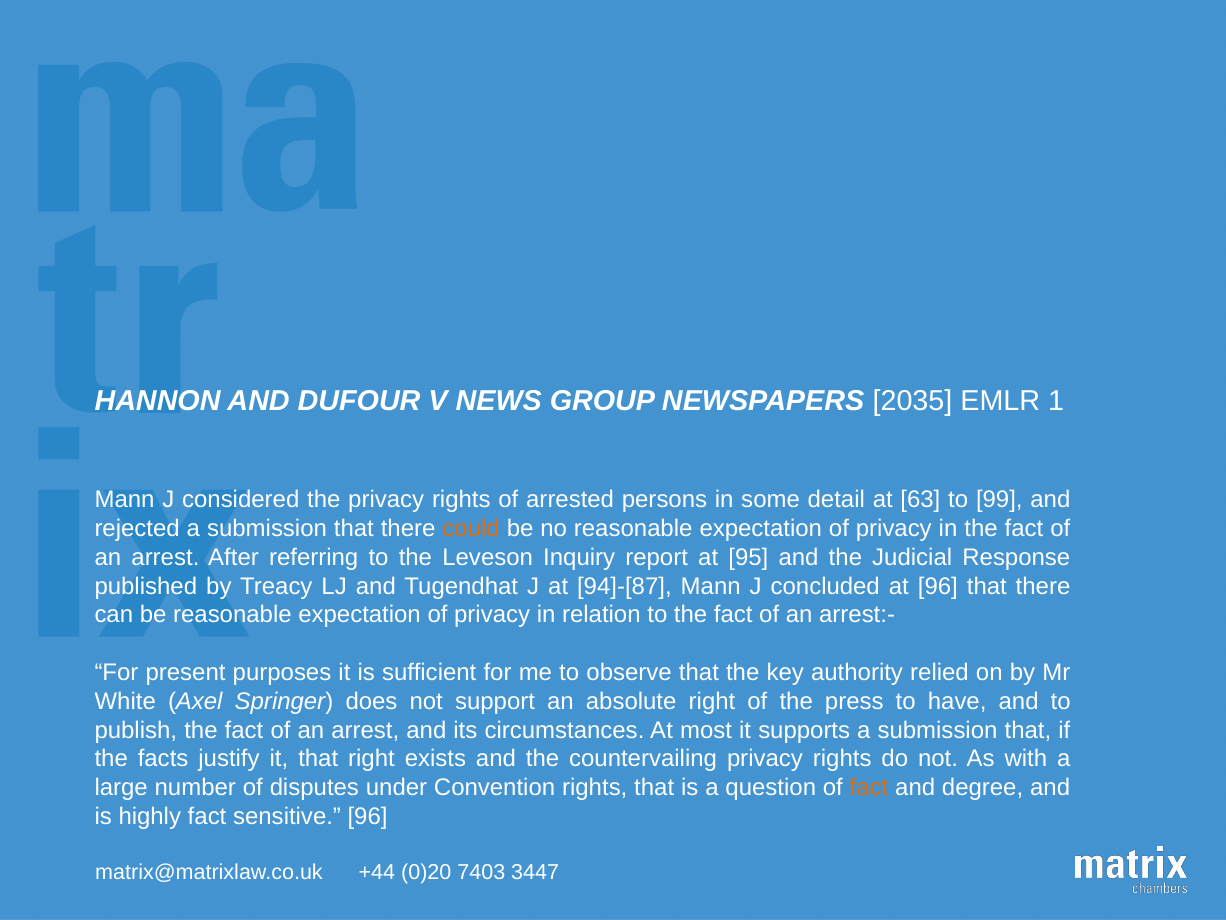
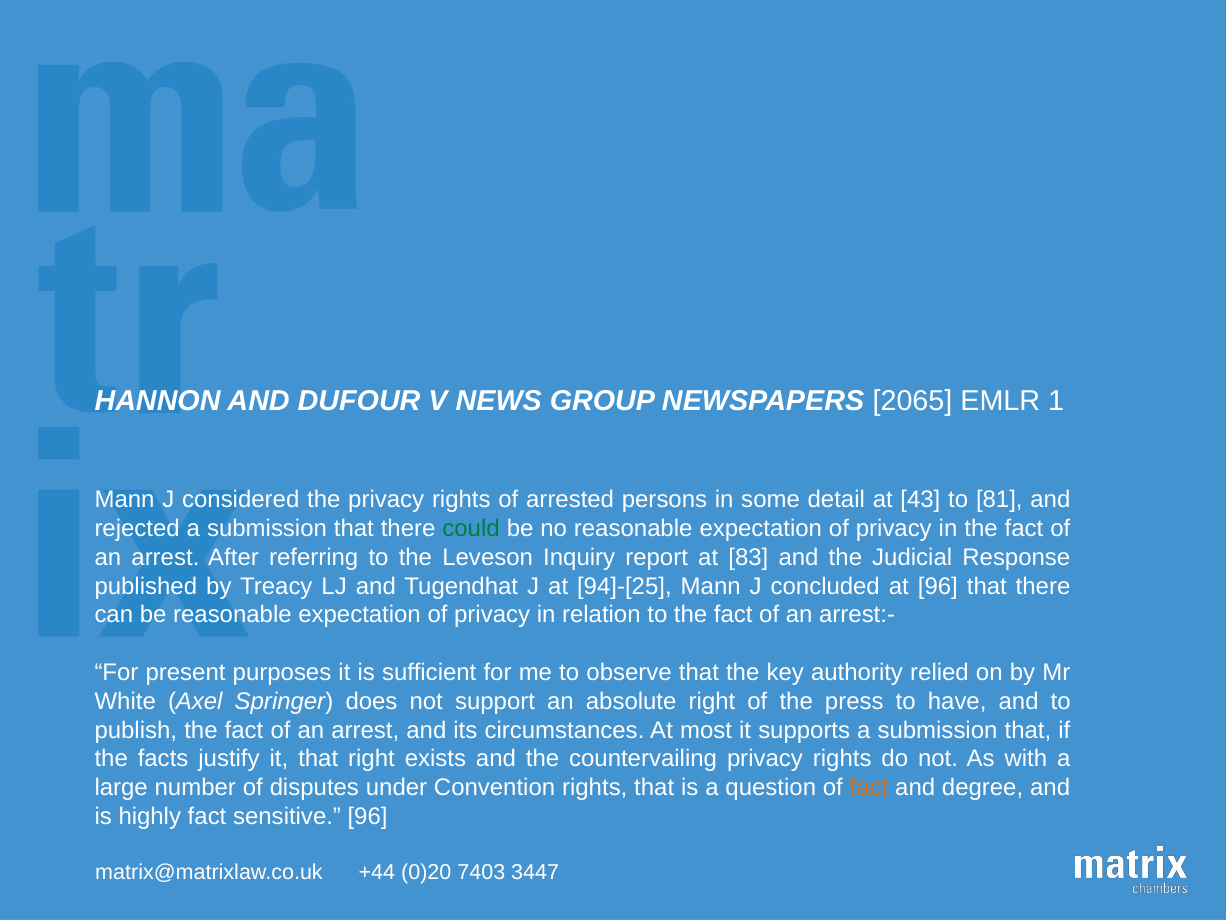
2035: 2035 -> 2065 (913, 401)
63: 63 -> 43 (920, 500)
99: 99 -> 81 (999, 500)
could colour: orange -> green (471, 528)
95: 95 -> 83 (748, 557)
94]-[87: 94]-[87 -> 94]-[25 (624, 586)
